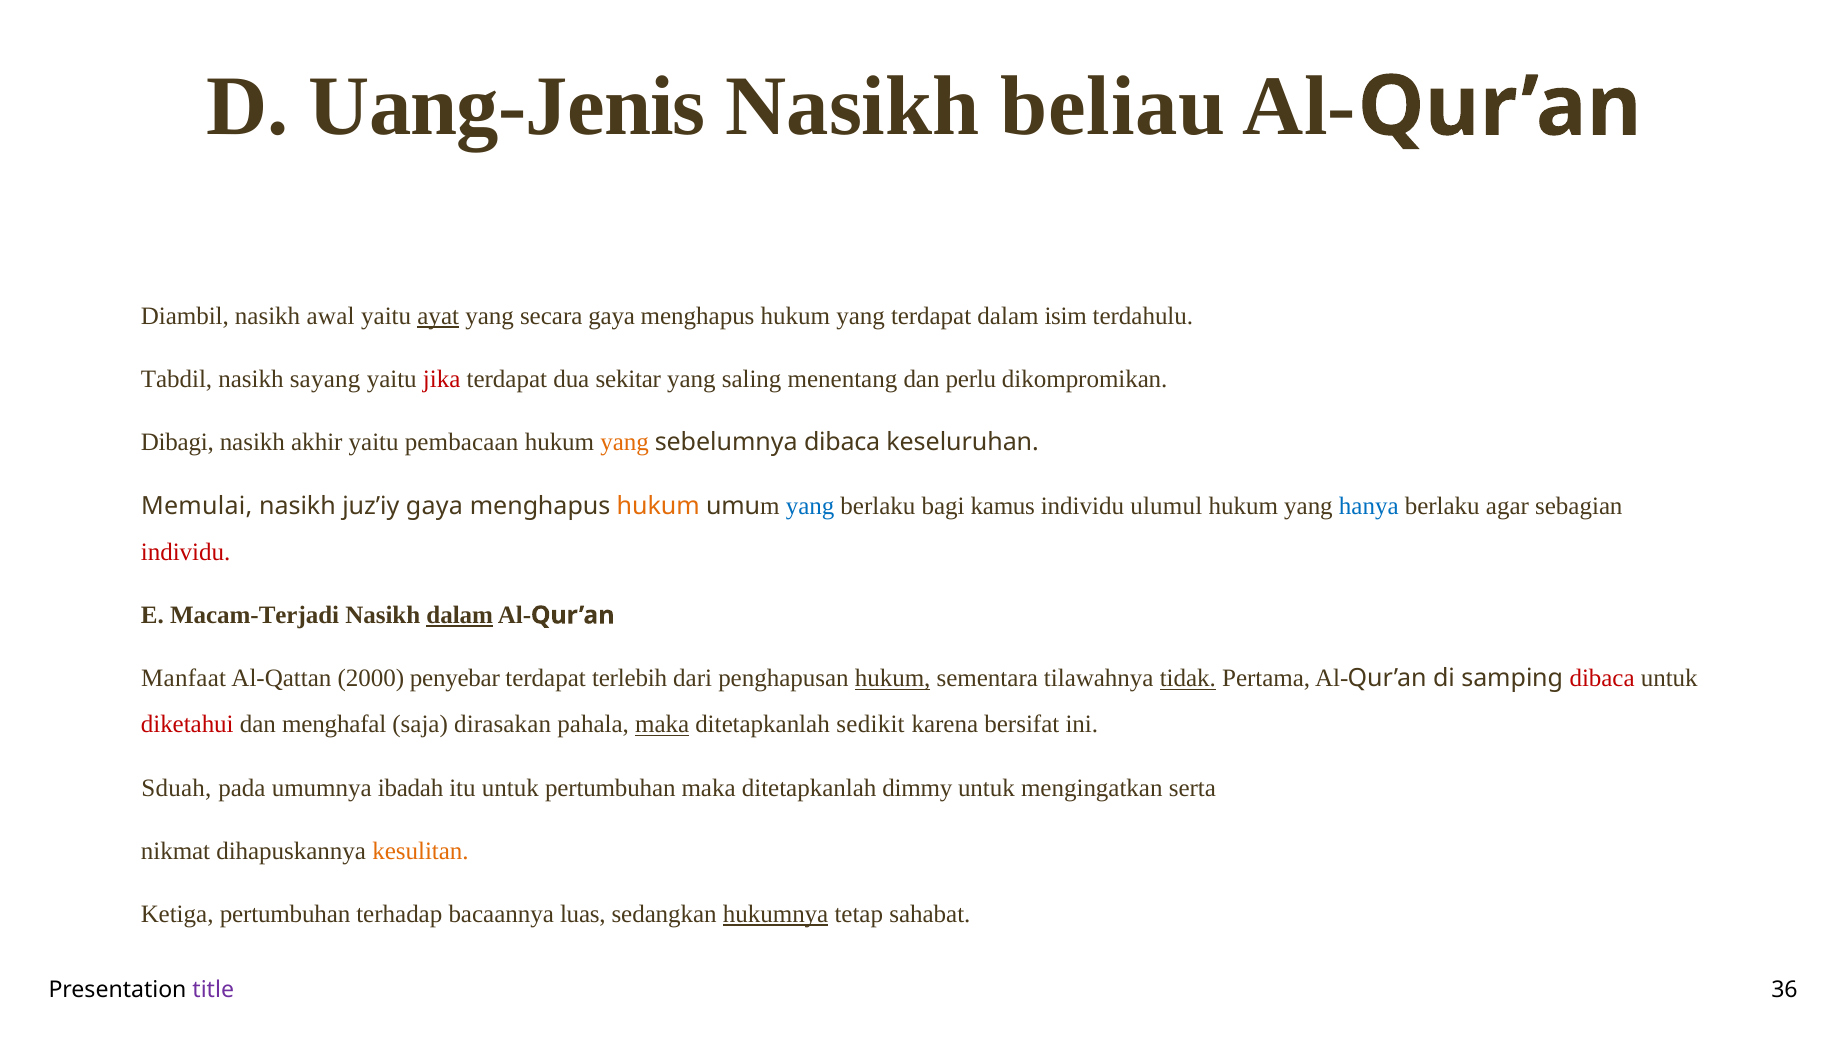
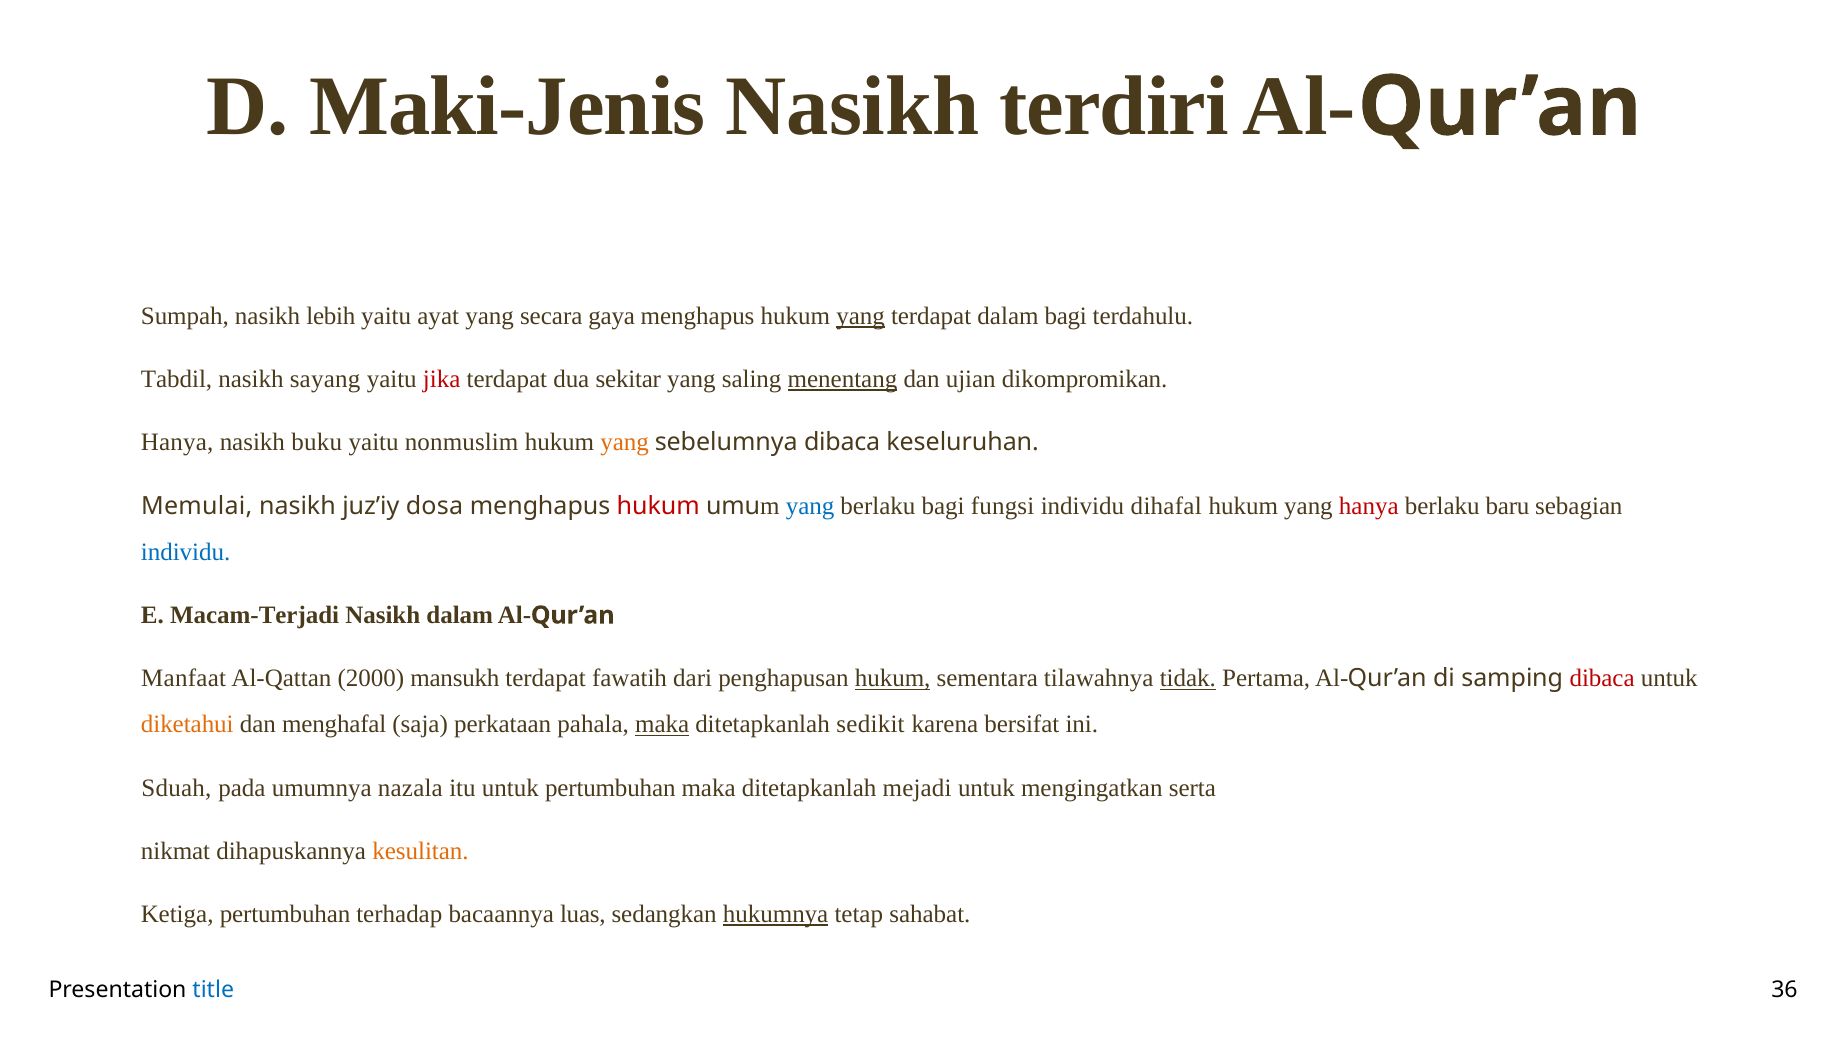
Uang-Jenis: Uang-Jenis -> Maki-Jenis (507, 107)
beliau: beliau -> terdiri (1114, 107)
Diambil: Diambil -> Sumpah (185, 316)
awal: awal -> lebih (331, 316)
ayat underline: present -> none (438, 316)
yang underline: none -> present (861, 316)
dalam isim: isim -> bagi (1066, 316)
menentang underline: none -> present (843, 380)
perlu: perlu -> ujian (971, 380)
Dibagi: Dibagi -> Hanya (177, 443)
akhir: akhir -> buku (317, 443)
pembacaan: pembacaan -> nonmuslim (462, 443)
juz’iy gaya: gaya -> dosa (435, 506)
hukum colour: orange -> red (658, 506)
kamus: kamus -> fungsi (1003, 506)
ulumul: ulumul -> dihafal (1166, 506)
hanya colour: blue -> red (1369, 506)
agar: agar -> baru (1508, 506)
individu colour: red -> blue (186, 552)
dalam underline: present -> none (460, 616)
penyebar: penyebar -> mansukh (455, 679)
terlebih: terlebih -> fawatih (630, 679)
diketahui colour: red -> orange (187, 725)
dirasakan: dirasakan -> perkataan (503, 725)
ibadah: ibadah -> nazala (410, 788)
dimmy: dimmy -> mejadi (917, 788)
title colour: purple -> blue (213, 991)
